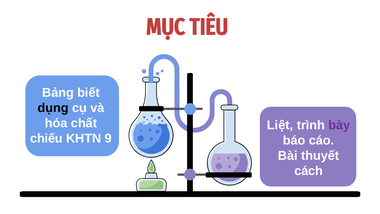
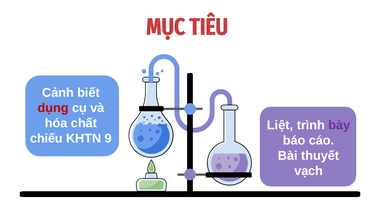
Bảng: Bảng -> Cảnh (58, 93)
dụng colour: black -> red (53, 108)
cách: cách -> vạch (309, 171)
